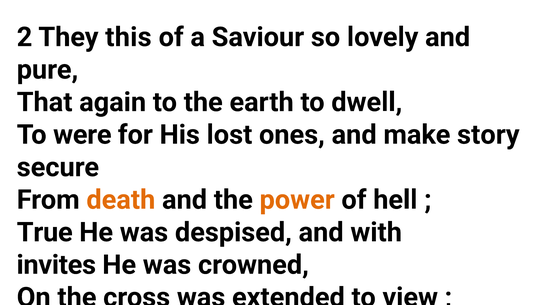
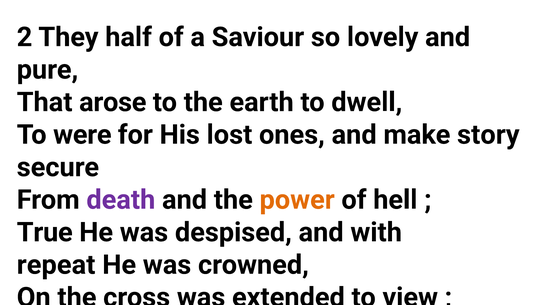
this: this -> half (129, 37)
again: again -> arose (113, 102)
death colour: orange -> purple (121, 200)
invites: invites -> repeat (56, 265)
